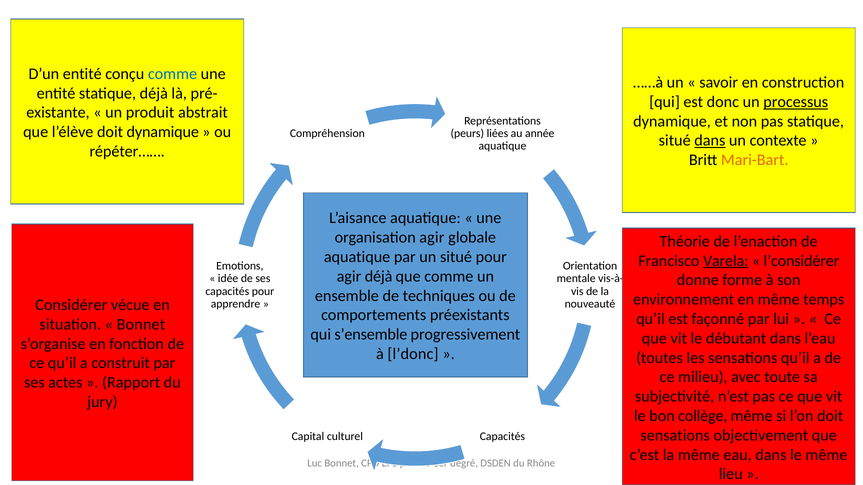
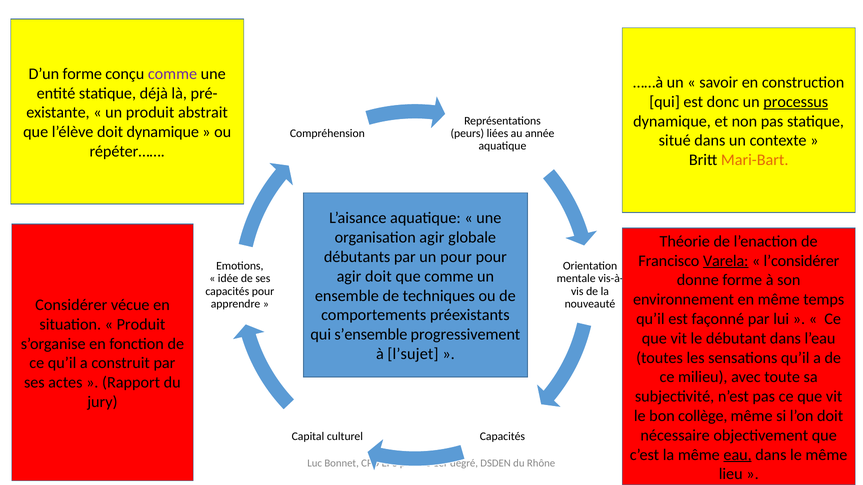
D’un entité: entité -> forme (82, 74)
comme colour: blue -> purple (172, 74)
dans underline: present -> none (710, 141)
aquatique: aquatique -> débutants (357, 257)
un situé: situé -> pour (456, 257)
agir déjà: déjà -> doit (378, 277)
Bonnet: Bonnet -> Produit (141, 325)
l’donc: l’donc -> l’sujet (413, 354)
sensations: sensations -> nécessaire (675, 436)
eau underline: none -> present (738, 455)
